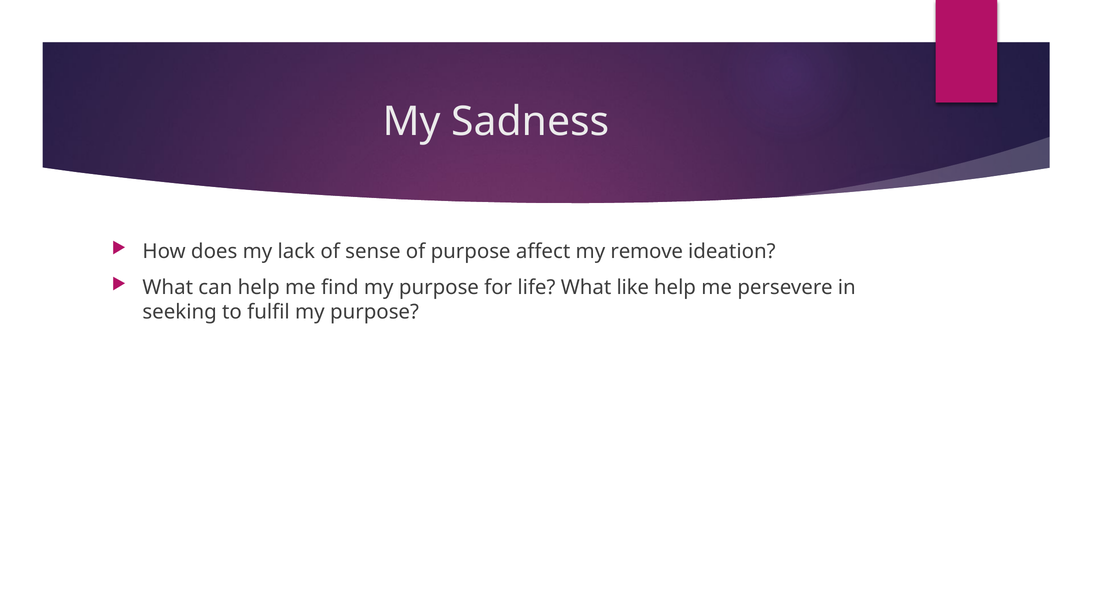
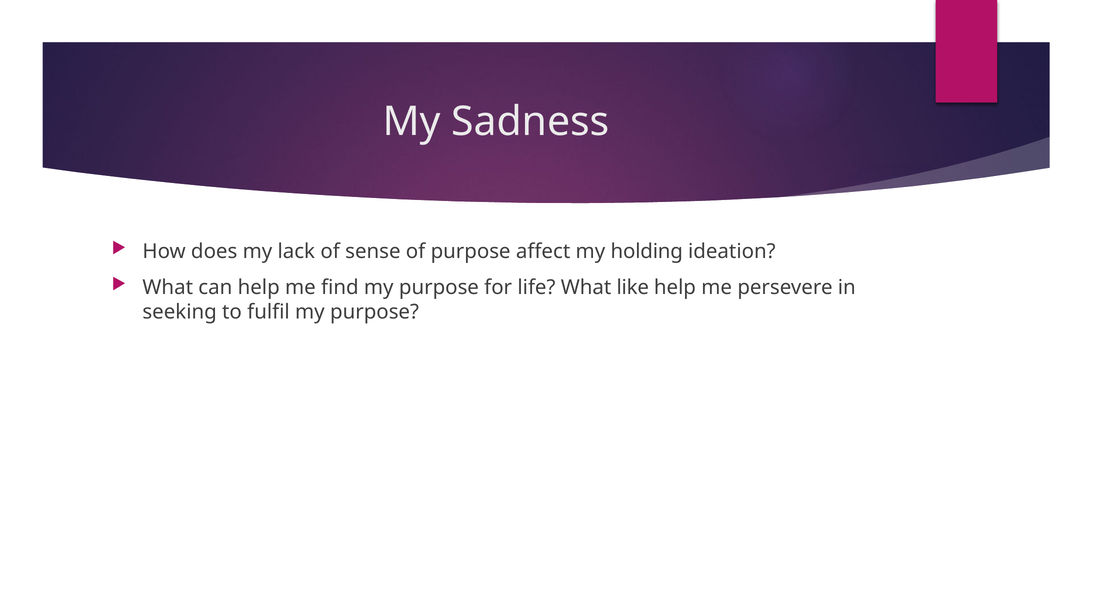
remove: remove -> holding (647, 251)
